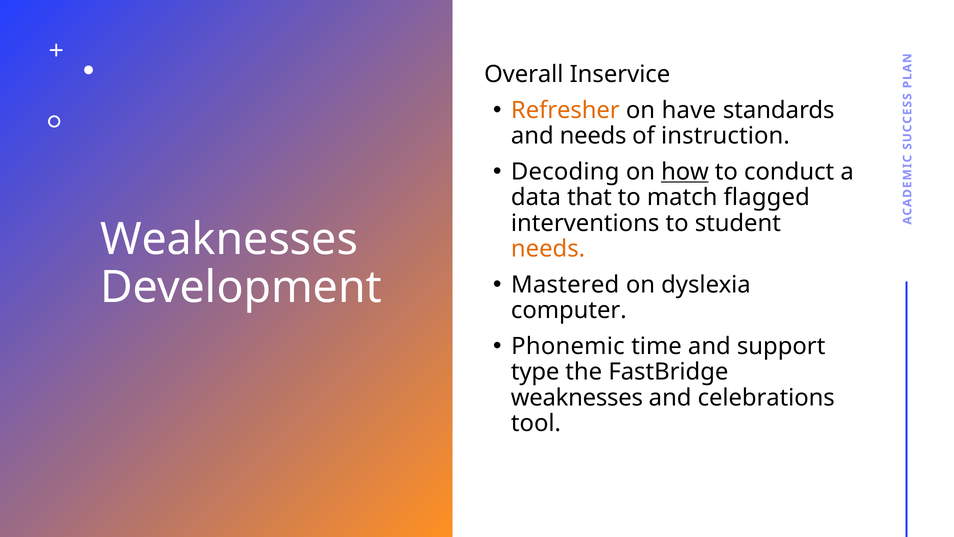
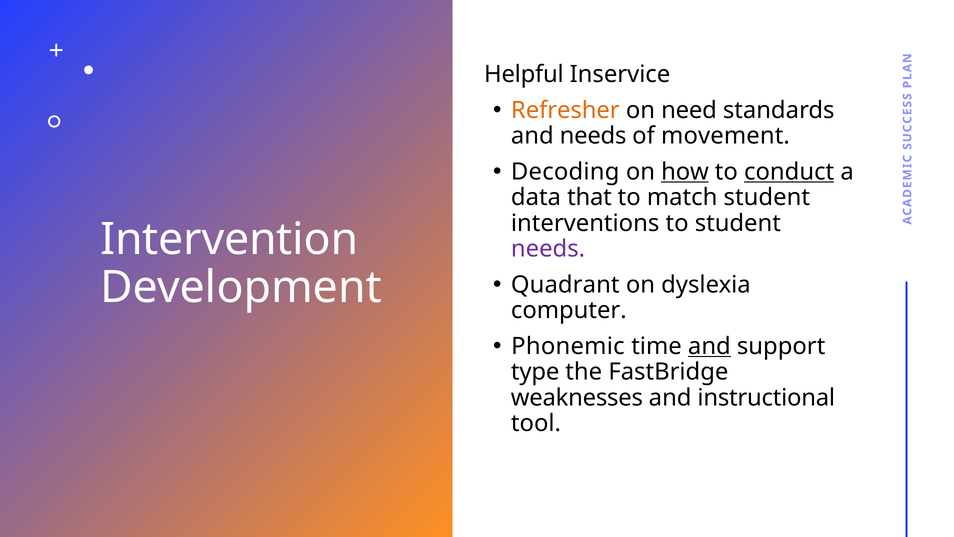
Overall: Overall -> Helpful (524, 74)
have: have -> need (689, 110)
instruction: instruction -> movement (725, 136)
conduct underline: none -> present (789, 172)
match flagged: flagged -> student (767, 197)
Weaknesses: Weaknesses -> Intervention (229, 239)
needs colour: orange -> purple (548, 249)
Mastered: Mastered -> Quadrant (565, 285)
and underline: none -> present (709, 346)
celebrations: celebrations -> instructional (766, 397)
